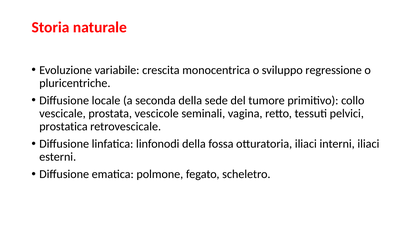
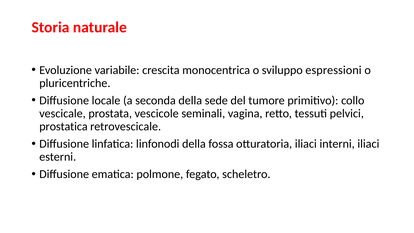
regressione: regressione -> espressioni (333, 70)
